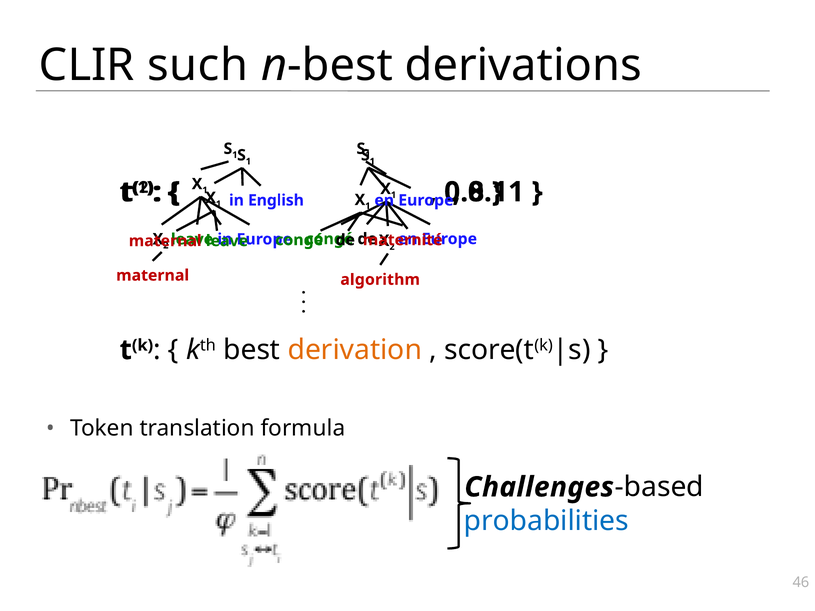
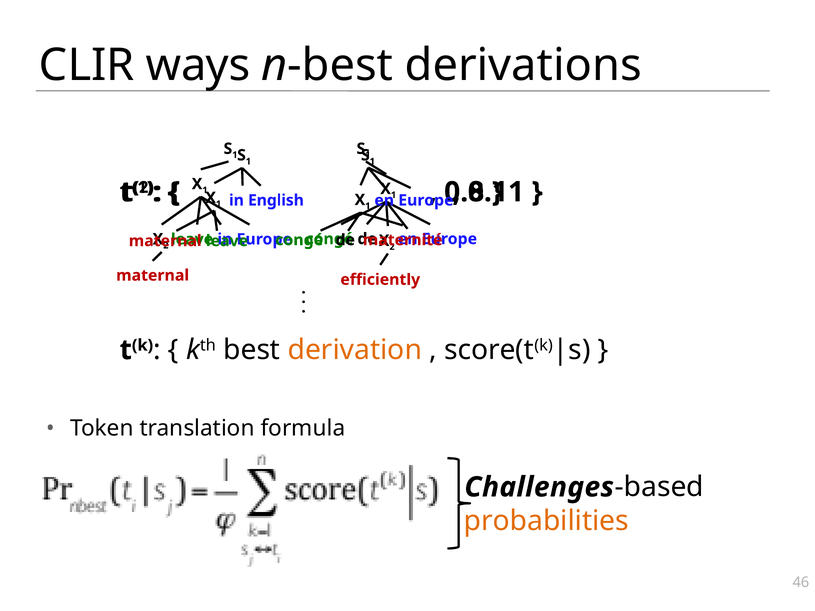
such: such -> ways (198, 66)
algorithm: algorithm -> efficiently (380, 280)
probabilities colour: blue -> orange (546, 521)
